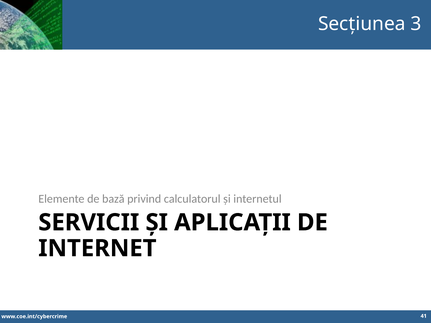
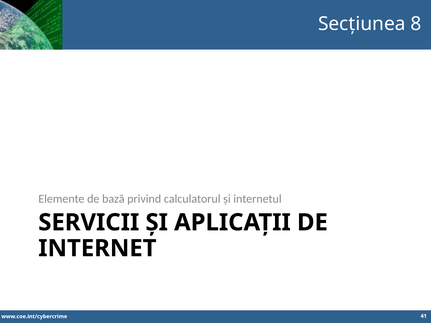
3: 3 -> 8 (416, 24)
